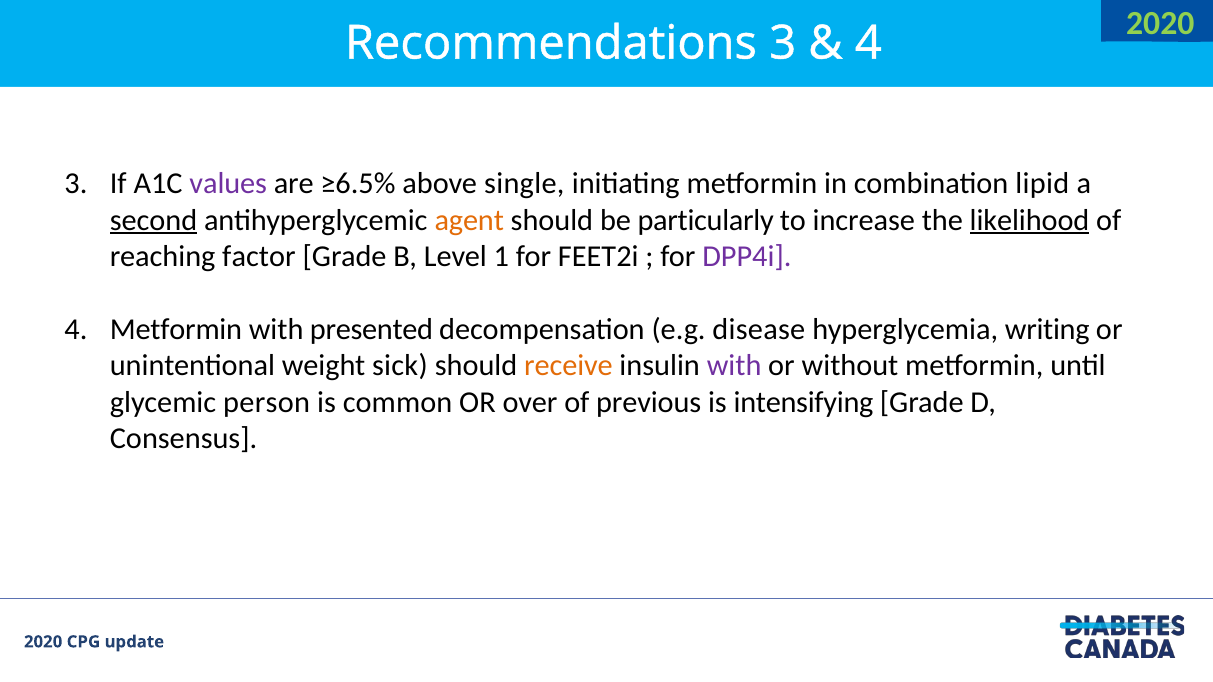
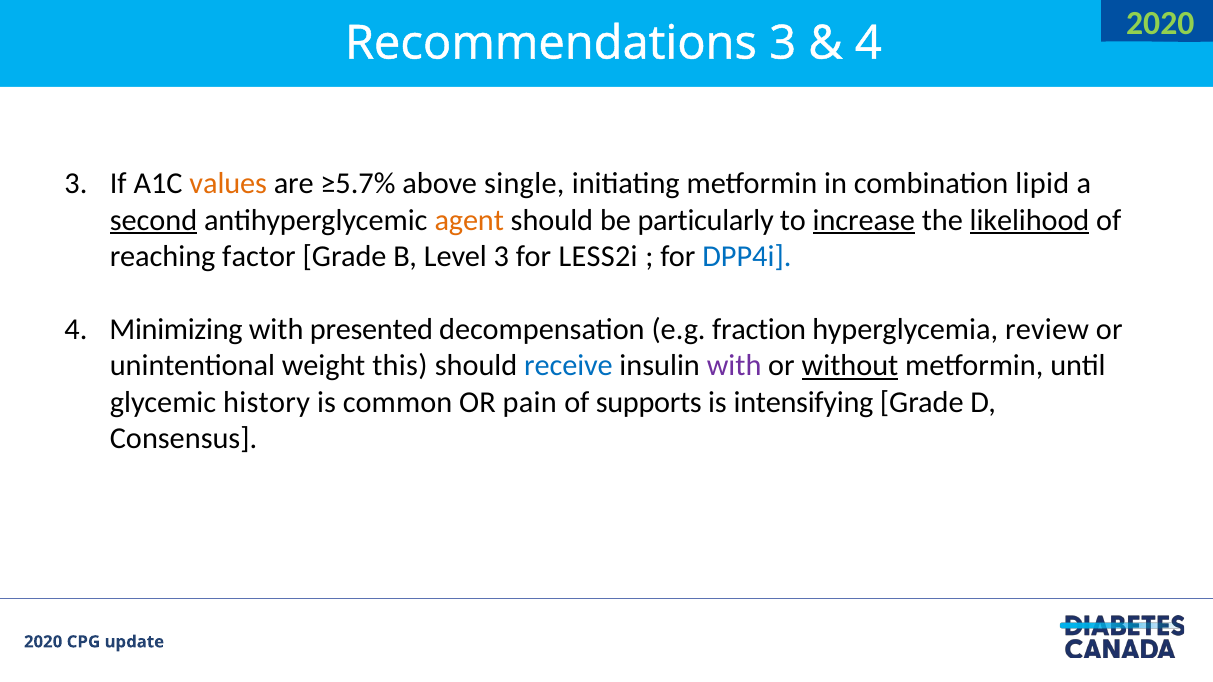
values colour: purple -> orange (228, 184)
≥6.5%: ≥6.5% -> ≥5.7% (358, 184)
increase underline: none -> present (864, 220)
Level 1: 1 -> 3 (501, 257)
FEET2i: FEET2i -> LESS2i (598, 257)
DPP4i colour: purple -> blue (747, 257)
4 Metformin: Metformin -> Minimizing (176, 329)
disease: disease -> fraction (759, 329)
writing: writing -> review (1047, 329)
sick: sick -> this (400, 366)
receive colour: orange -> blue (568, 366)
without underline: none -> present (850, 366)
person: person -> history (267, 402)
over: over -> pain (530, 402)
previous: previous -> supports (649, 402)
